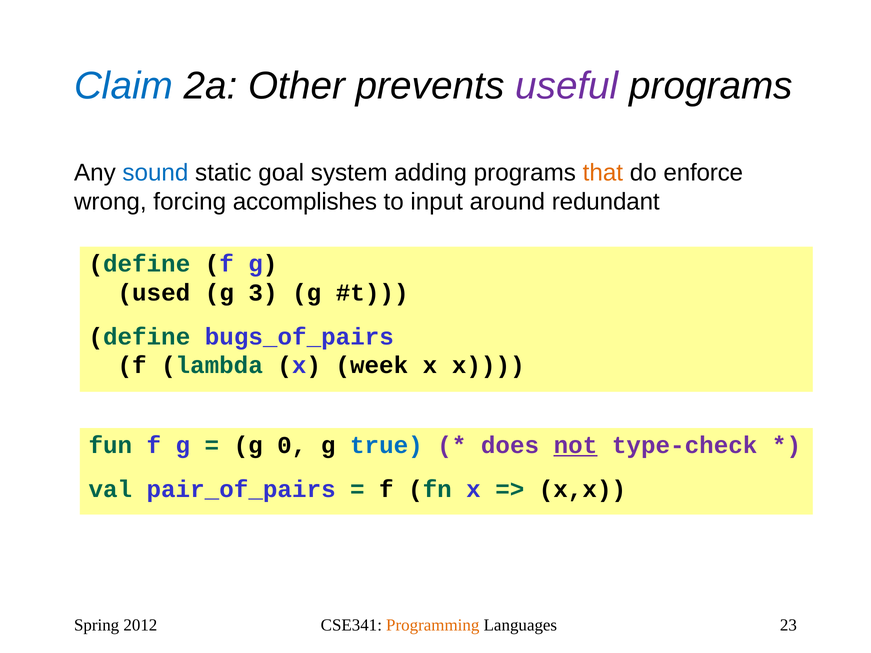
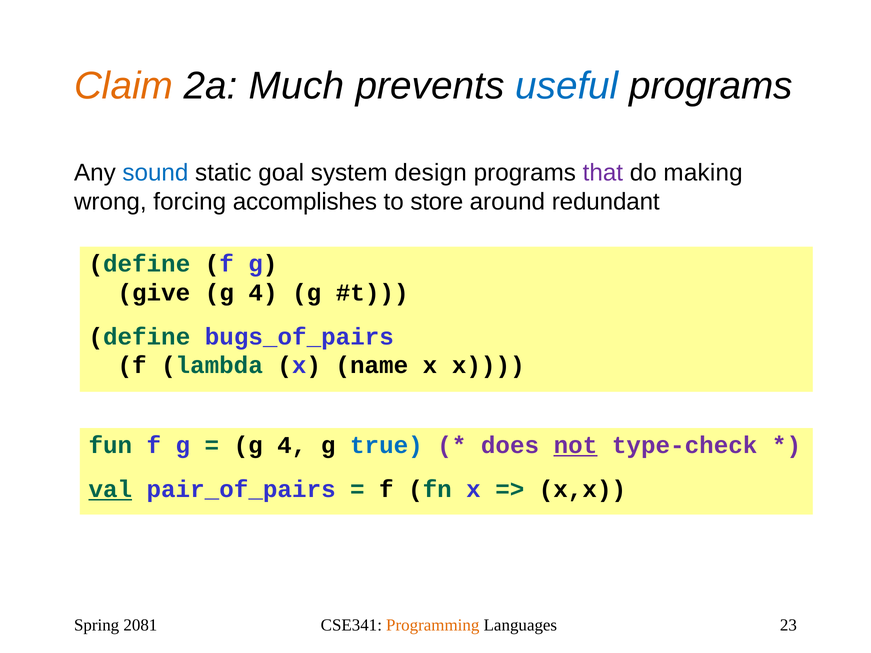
Claim colour: blue -> orange (123, 86)
Other: Other -> Much (296, 86)
useful colour: purple -> blue (567, 86)
adding: adding -> design (431, 173)
that colour: orange -> purple (603, 173)
enforce: enforce -> making (703, 173)
input: input -> store (437, 202)
used: used -> give (154, 293)
3: 3 -> 4 (263, 293)
week: week -> name (372, 365)
0: 0 -> 4 (292, 446)
val underline: none -> present (110, 490)
2012: 2012 -> 2081 (140, 625)
